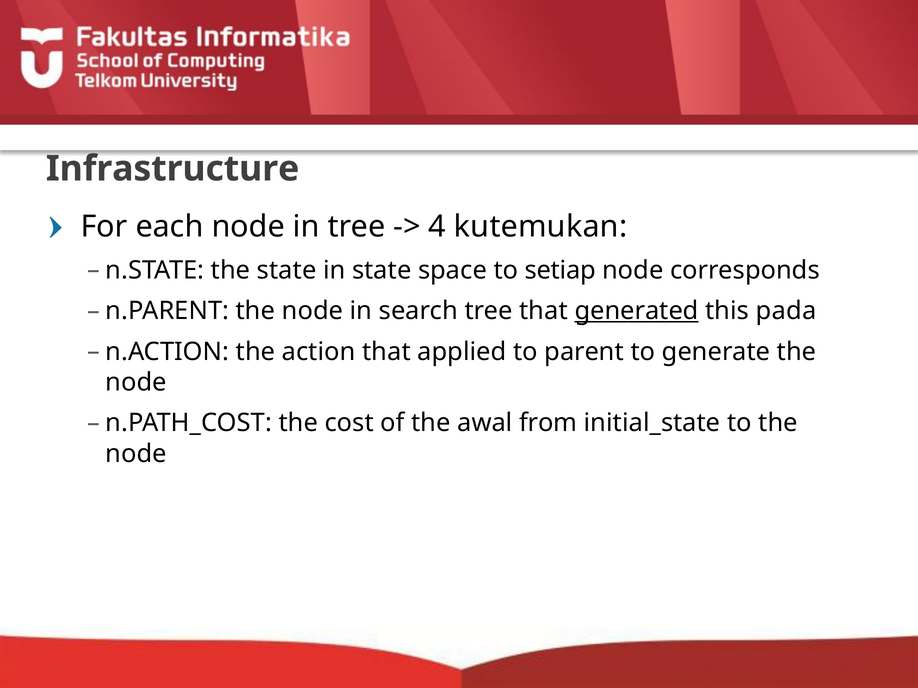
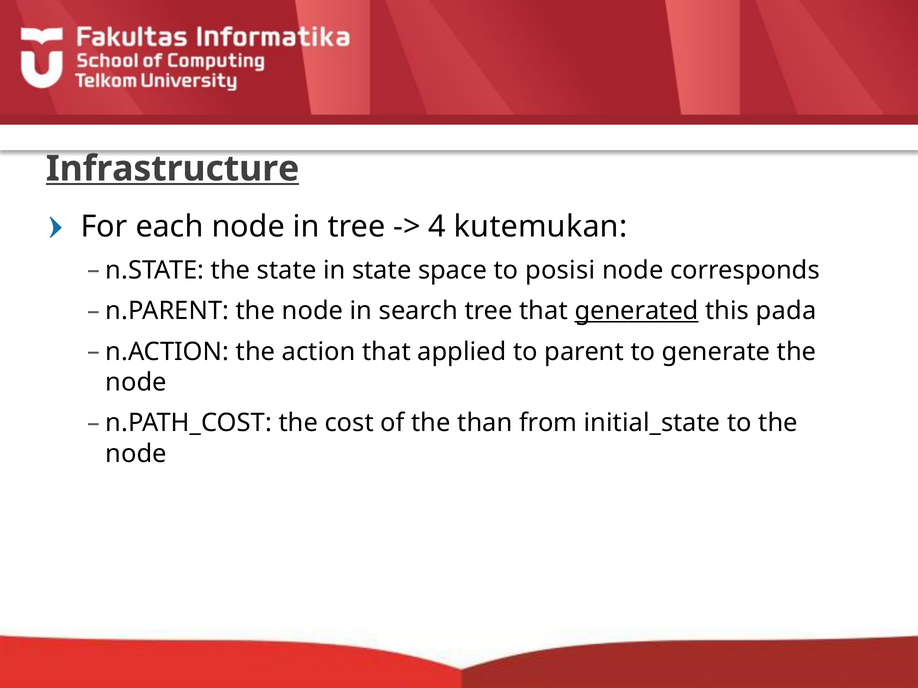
Infrastructure underline: none -> present (173, 169)
setiap: setiap -> posisi (560, 270)
awal: awal -> than (485, 423)
